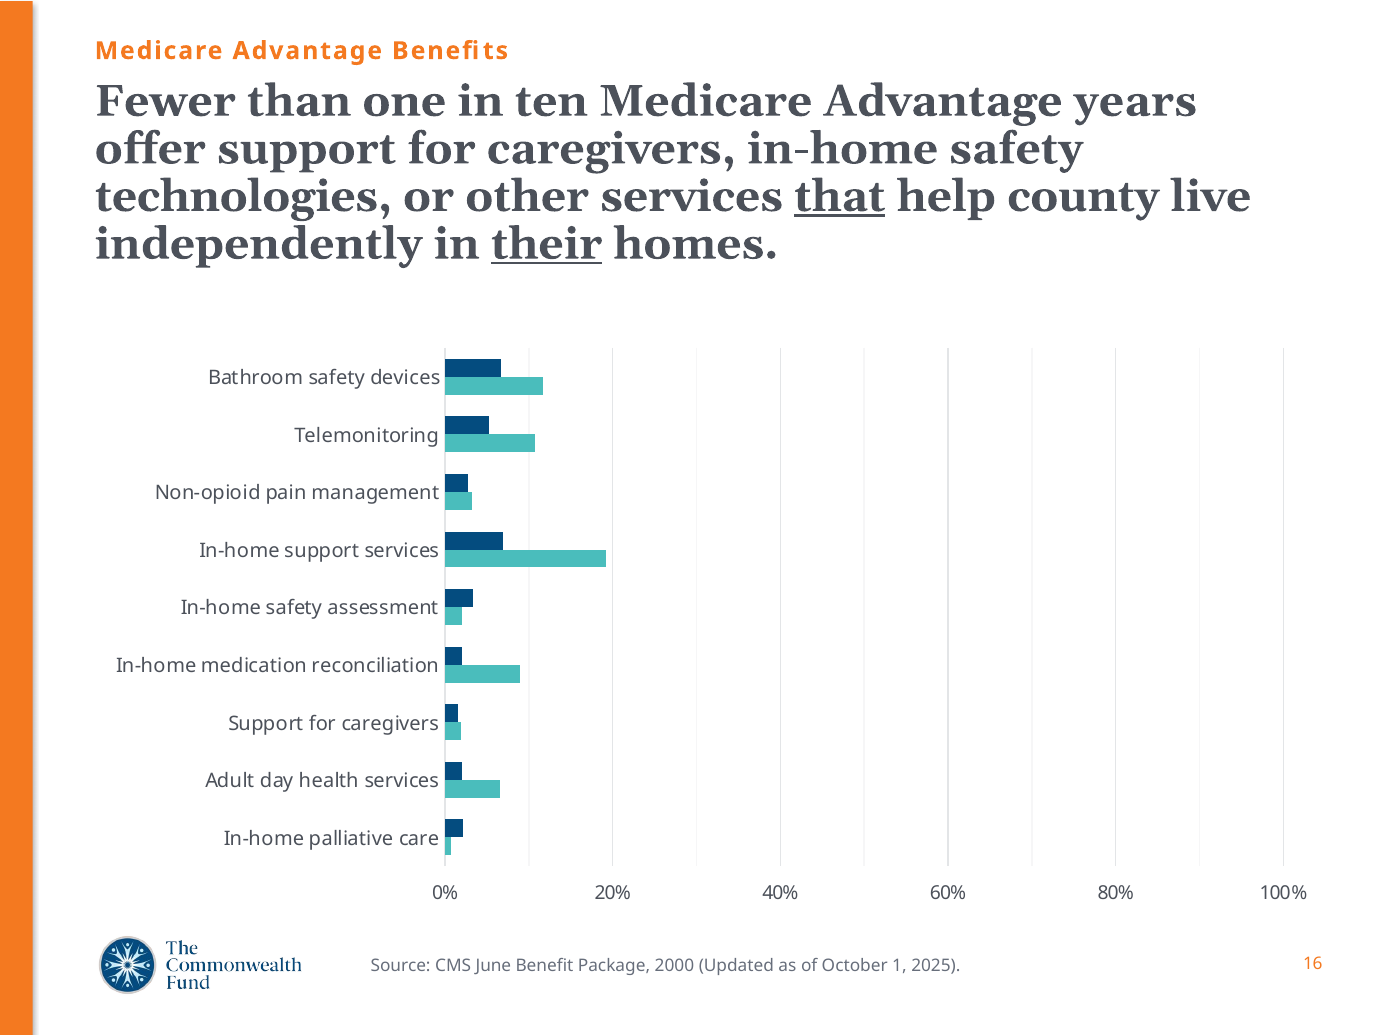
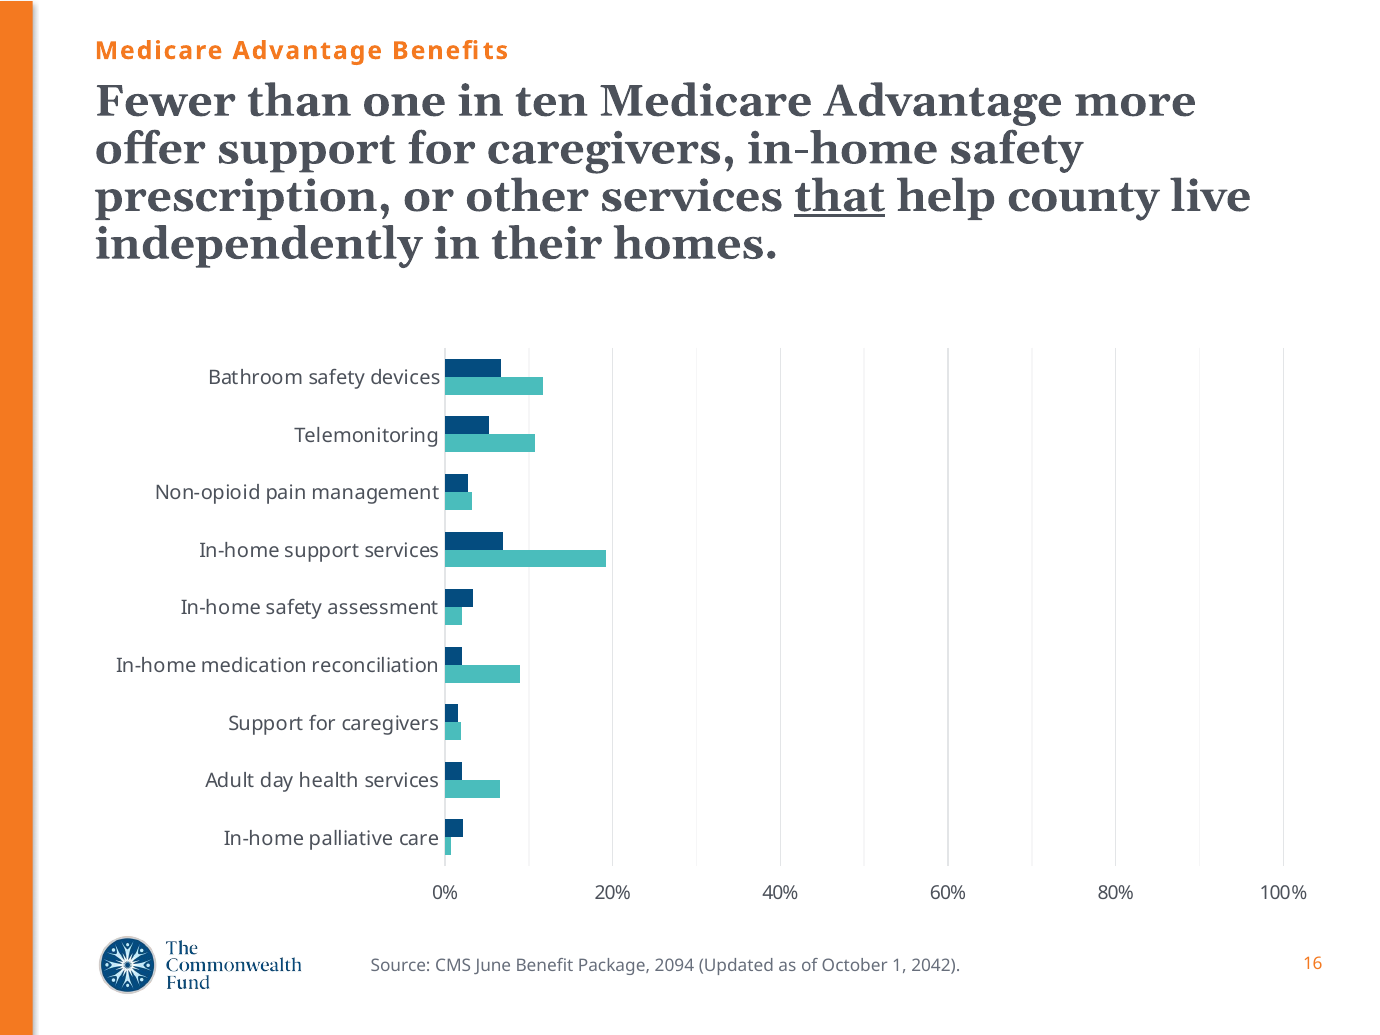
years: years -> more (1135, 101)
technologies: technologies -> prescription (243, 196)
their underline: present -> none (547, 244)
2000: 2000 -> 2094 (674, 965)
2025: 2025 -> 2042 (936, 965)
